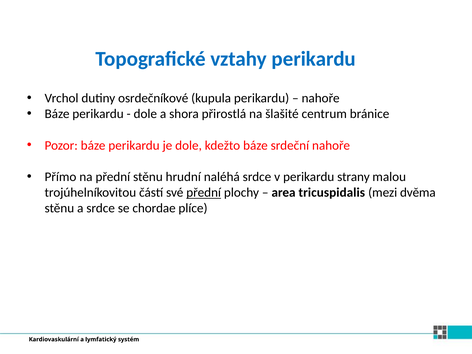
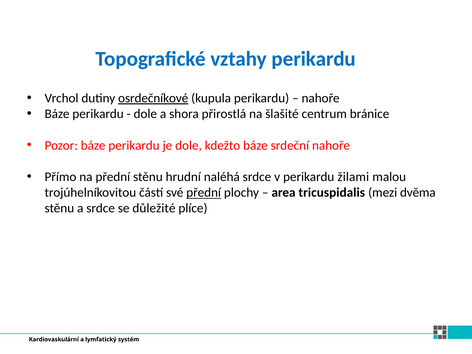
osrdečníkové underline: none -> present (153, 98)
strany: strany -> žilami (353, 177)
chordae: chordae -> důležité (154, 208)
